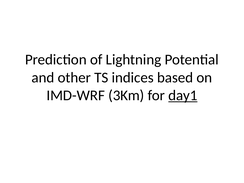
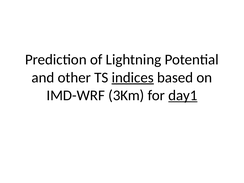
indices underline: none -> present (133, 78)
